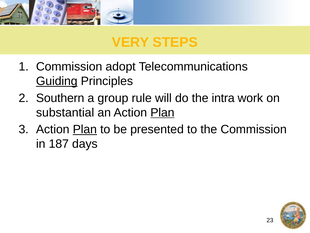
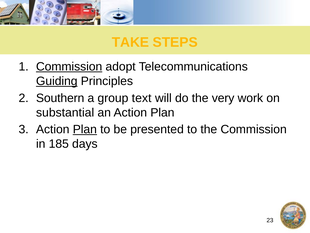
VERY: VERY -> TAKE (131, 42)
Commission underline: none -> present (69, 66)
rule: rule -> text (142, 98)
intra: intra -> very (223, 98)
Plan underline: present -> none (162, 112)
187: 187 -> 185 (59, 144)
